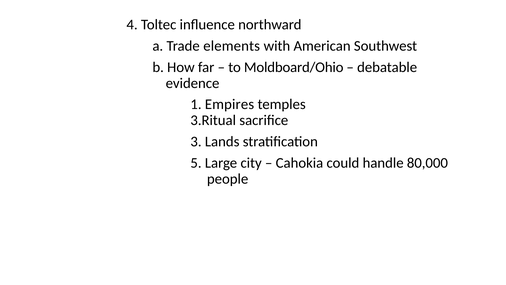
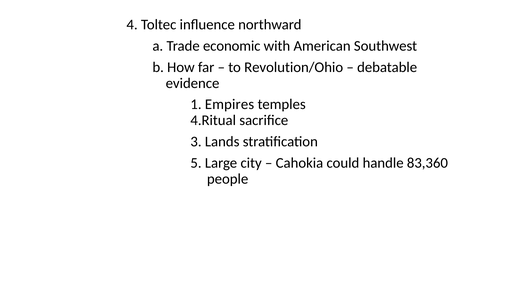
elements: elements -> economic (232, 46)
Moldboard/Ohio: Moldboard/Ohio -> Revolution/Ohio (294, 67)
3.Ritual: 3.Ritual -> 4.Ritual (213, 120)
80,000: 80,000 -> 83,360 (427, 163)
